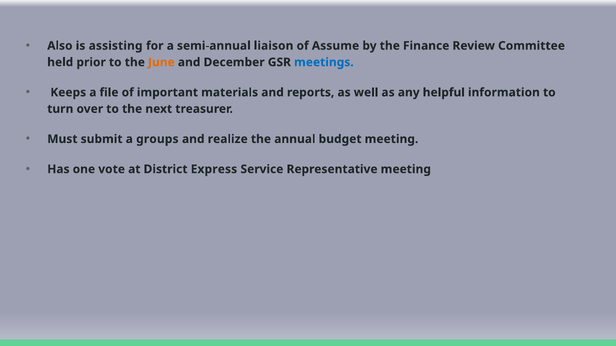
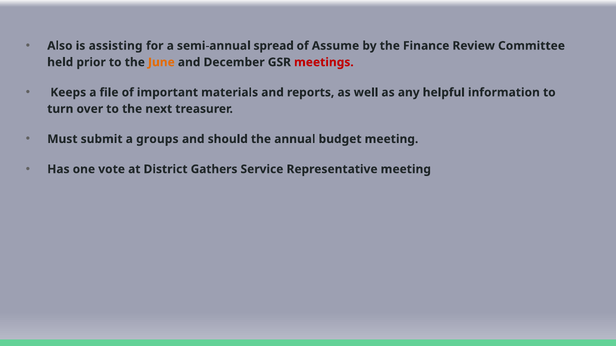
liaison: liaison -> spread (274, 46)
meetings colour: blue -> red (324, 62)
realize: realize -> should (228, 139)
Express: Express -> Gathers (214, 169)
